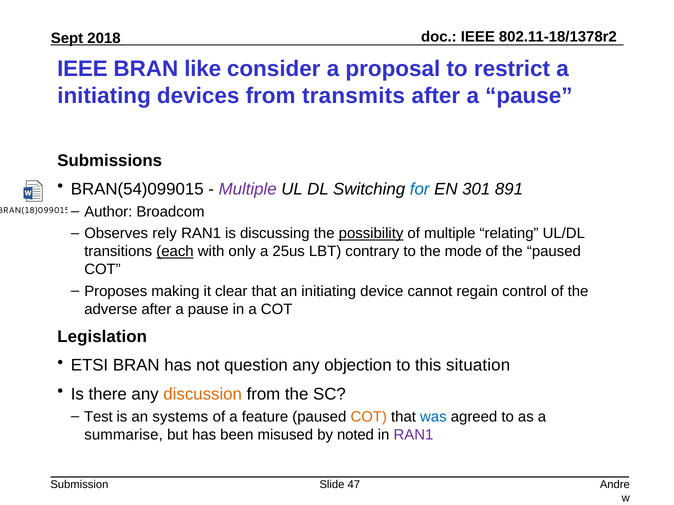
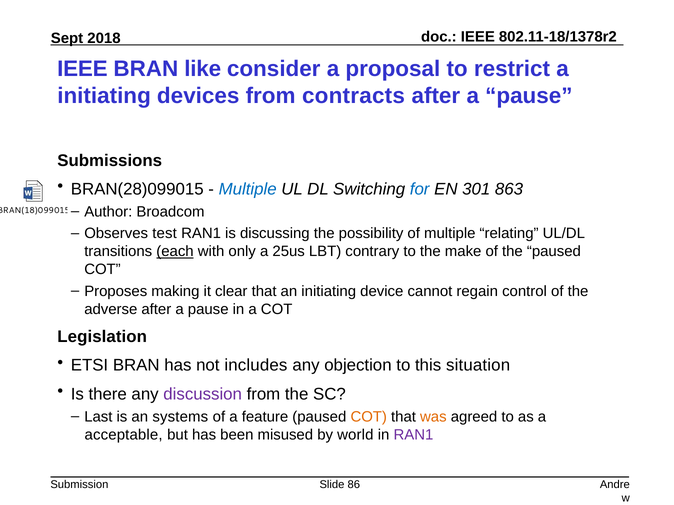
transmits: transmits -> contracts (353, 96)
BRAN(54)099015: BRAN(54)099015 -> BRAN(28)099015 (137, 189)
Multiple colour: purple -> blue (248, 189)
891: 891 -> 863 (509, 189)
rely: rely -> test (165, 234)
possibility underline: present -> none (371, 234)
mode: mode -> make (463, 252)
question: question -> includes (256, 366)
discussion colour: orange -> purple (203, 394)
Test: Test -> Last (98, 417)
was colour: blue -> orange (433, 417)
summarise: summarise -> acceptable (124, 435)
noted: noted -> world (355, 435)
47: 47 -> 86 (354, 485)
